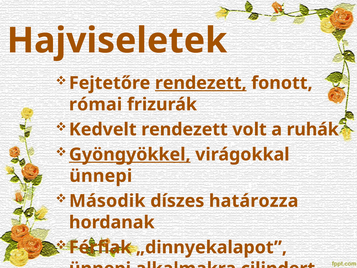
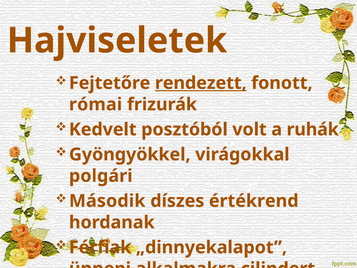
Kedvelt rendezett: rendezett -> posztóból (184, 129)
Gyöngyökkel underline: present -> none (130, 154)
ünnepi: ünnepi -> polgári (101, 176)
határozza: határozza -> értékrend (254, 201)
